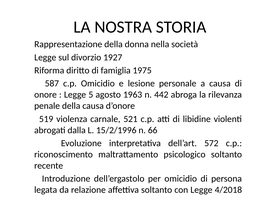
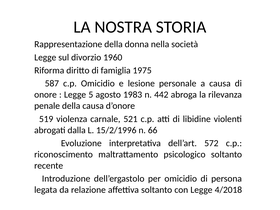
1927: 1927 -> 1960 (113, 57)
1963: 1963 -> 1983 (133, 95)
